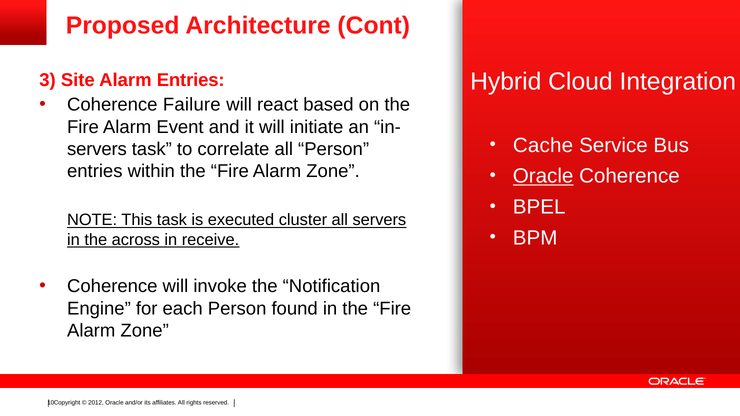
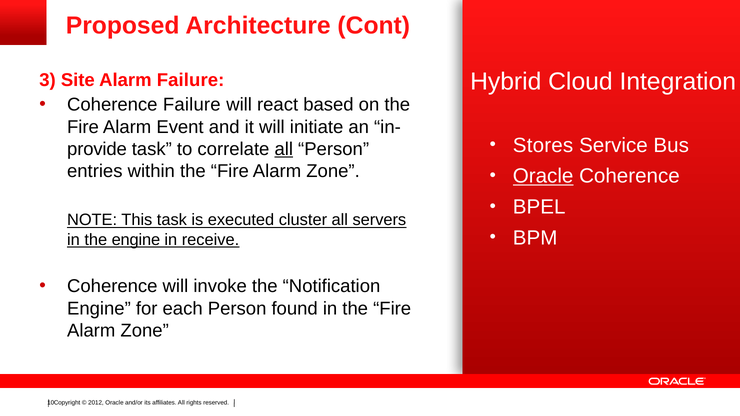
Alarm Entries: Entries -> Failure (191, 80)
Cache: Cache -> Stores (543, 145)
servers: servers -> provide (97, 149)
all underline: none -> present (284, 149)
the across: across -> engine (136, 240)
